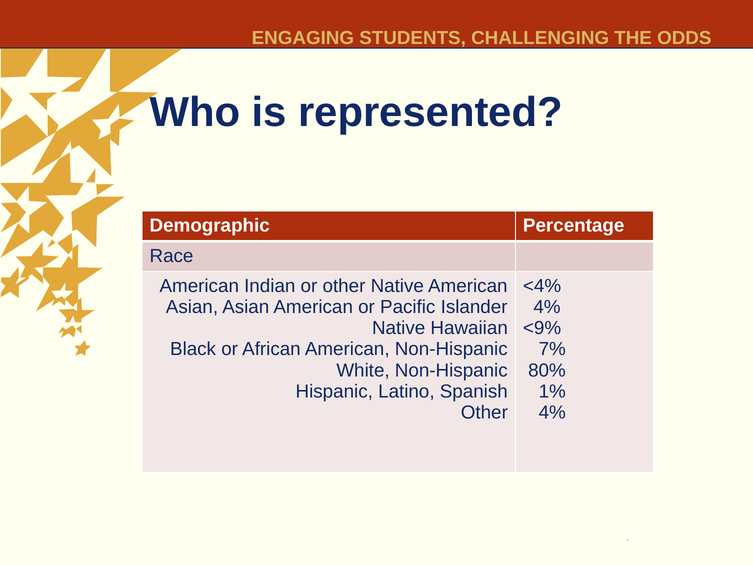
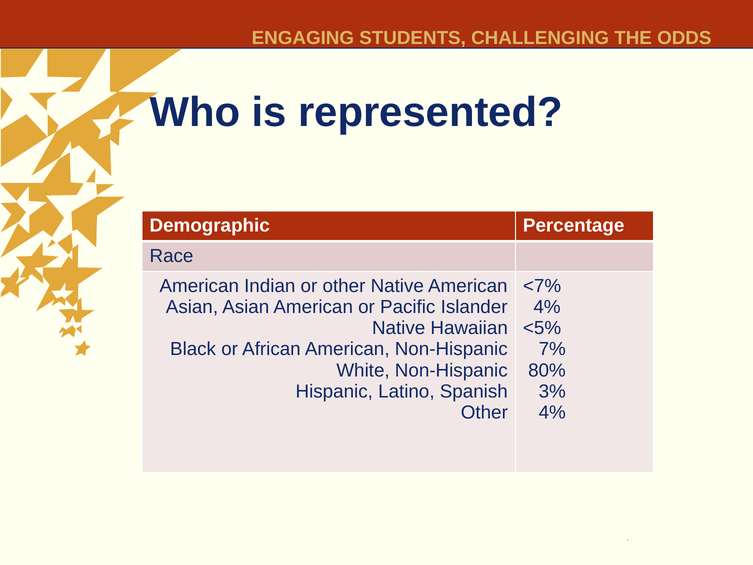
<4%: <4% -> <7% (542, 286)
<9%: <9% -> <5% (542, 328)
1%: 1% -> 3% (552, 391)
